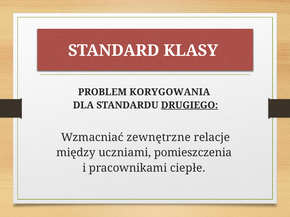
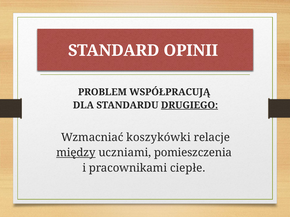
KLASY: KLASY -> OPINII (191, 51)
KORYGOWANIA: KORYGOWANIA -> WSPÓŁPRACUJĄ (170, 92)
zewnętrzne: zewnętrzne -> koszykówki (159, 138)
między underline: none -> present (76, 153)
